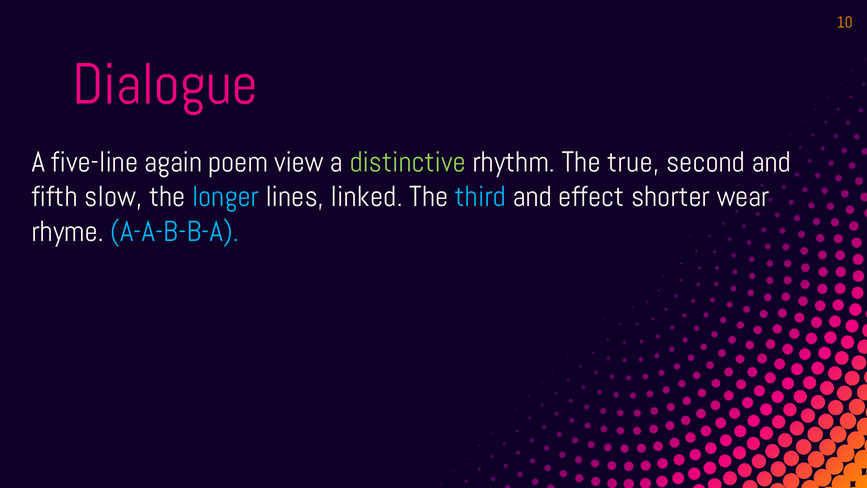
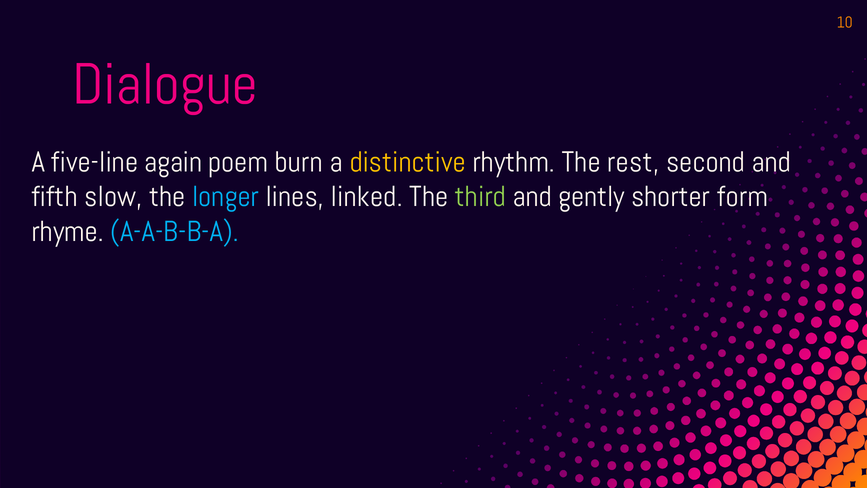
view: view -> burn (299, 162)
distinctive colour: light green -> yellow (408, 162)
true: true -> rest (633, 162)
third colour: light blue -> light green (480, 197)
effect: effect -> gently (592, 197)
wear: wear -> form (743, 197)
